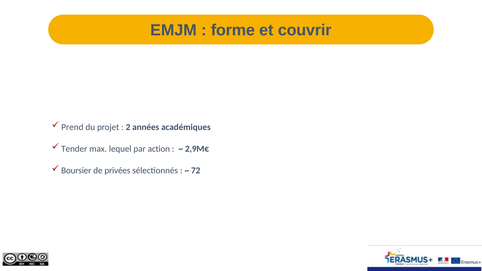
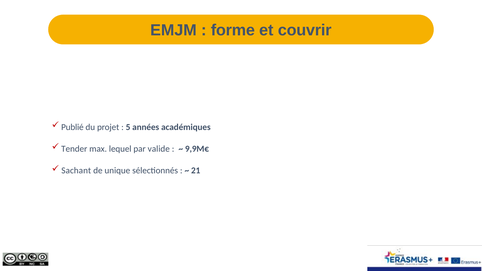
Prend: Prend -> Publié (72, 127)
2: 2 -> 5 (128, 127)
action: action -> valide (159, 149)
2,9M€: 2,9M€ -> 9,9M€ (197, 149)
Boursier: Boursier -> Sachant (76, 171)
privées: privées -> unique (117, 171)
72: 72 -> 21 (196, 171)
